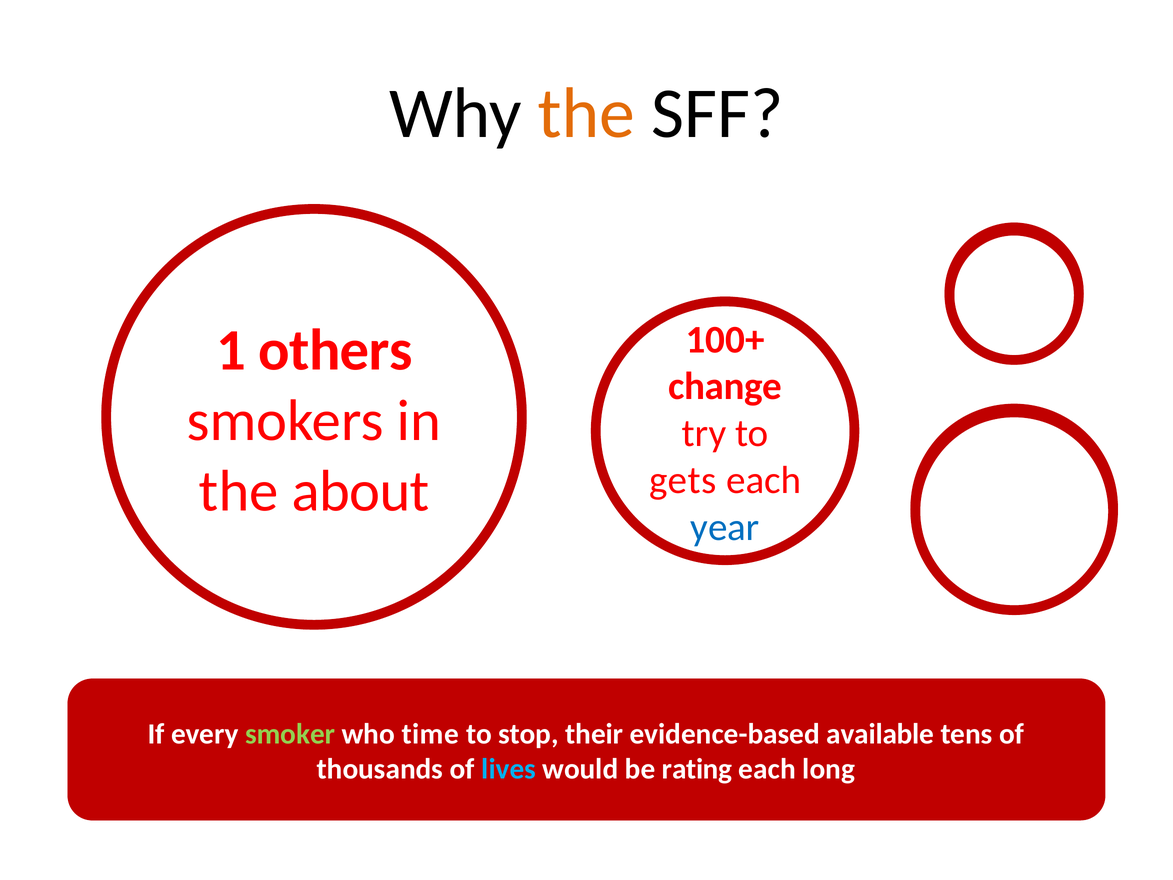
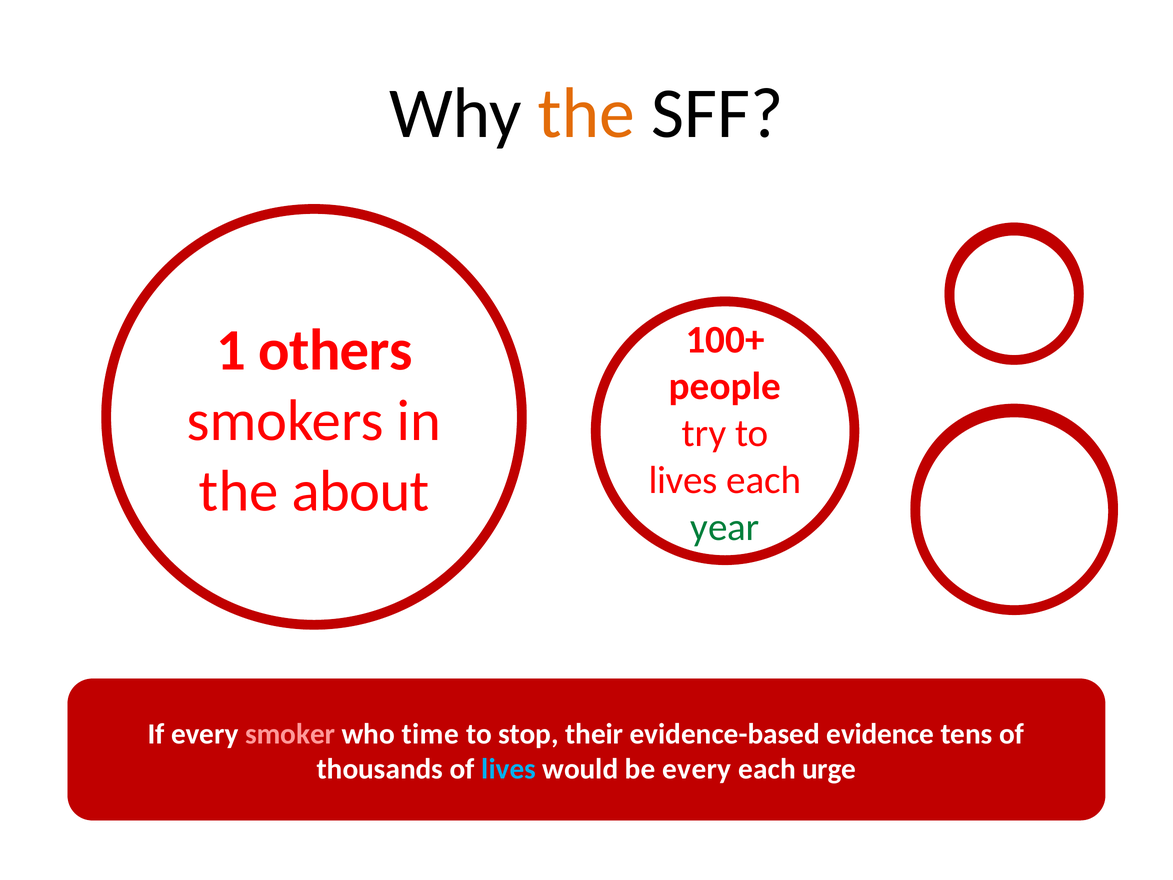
change: change -> people (725, 386)
gets: gets -> lives (683, 480)
year colour: blue -> green (725, 527)
smoker colour: light green -> pink (290, 734)
available: available -> evidence (880, 734)
be rating: rating -> every (697, 769)
long: long -> urge (829, 769)
